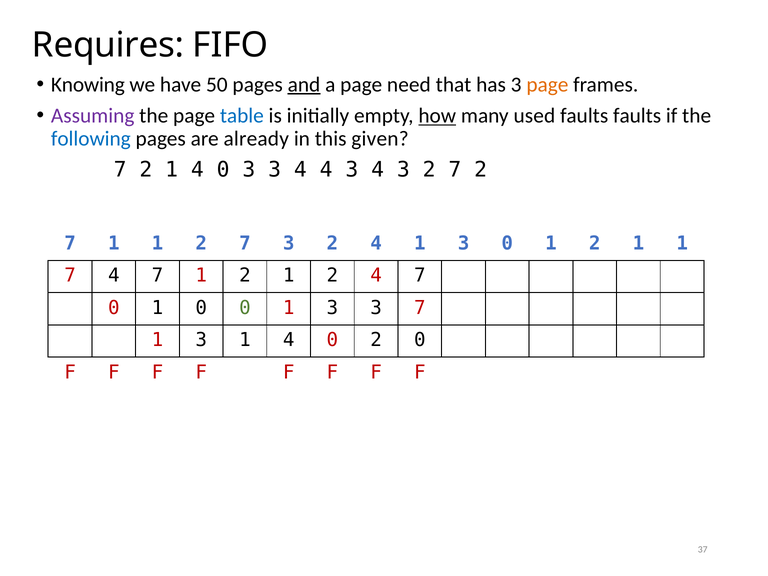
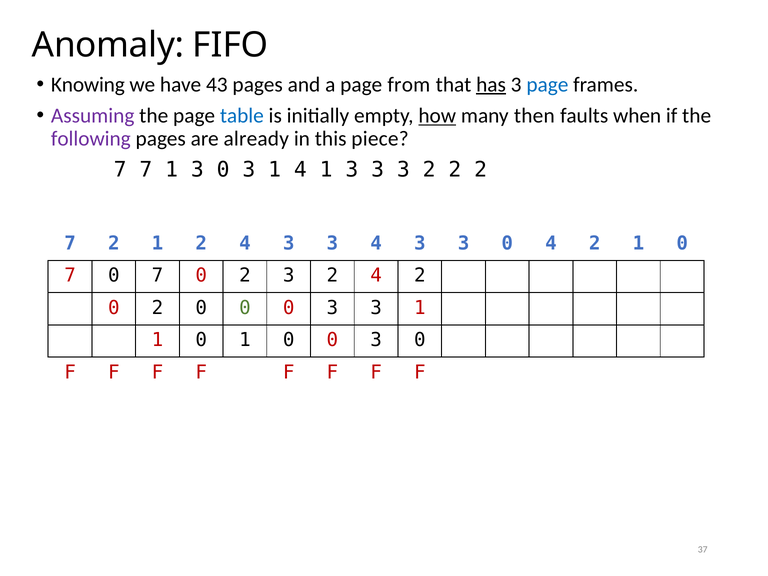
Requires: Requires -> Anomaly (108, 45)
50: 50 -> 43 (217, 85)
and underline: present -> none (304, 85)
need: need -> from (409, 85)
has underline: none -> present (491, 85)
page colour: orange -> blue (547, 85)
used: used -> then (534, 116)
faults faults: faults -> when (637, 116)
following colour: blue -> purple (91, 139)
given: given -> piece (380, 139)
2: 2 -> 7 (146, 170)
4: 4 -> 3 (197, 170)
0 3 3: 3 -> 1 (275, 170)
4 4: 4 -> 1 (326, 170)
4: 4 -> 3 (378, 170)
3 2 7: 7 -> 2 (455, 170)
1: 1 -> 2 (114, 243)
1 2 7: 7 -> 4 (245, 243)
2: 2 -> 3 (332, 243)
1: 1 -> 3 (420, 243)
3 0 1: 1 -> 4 (551, 243)
2 1 1: 1 -> 0 (682, 243)
4: 4 -> 0 (114, 276)
1: 1 -> 0 (201, 276)
1: 1 -> 3 (289, 276)
2 4 7: 7 -> 2 (420, 276)
1: 1 -> 2 (158, 308)
0 0 1: 1 -> 0 (289, 308)
3 3 7: 7 -> 1 (420, 308)
3: 3 -> 0 (201, 340)
4: 4 -> 0 (289, 340)
2: 2 -> 3 (376, 340)
